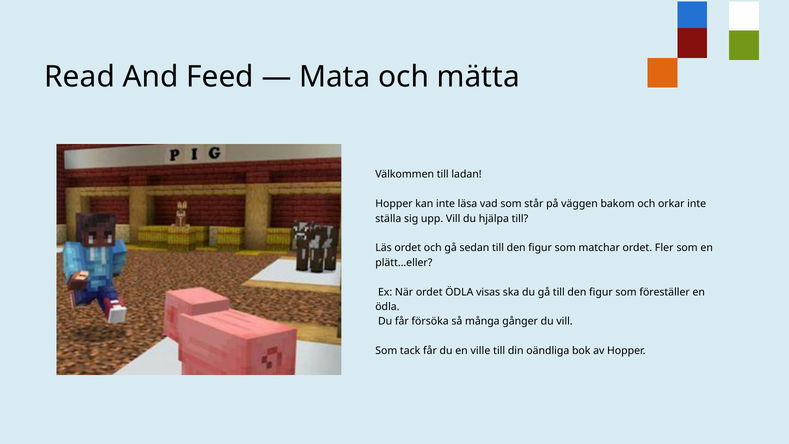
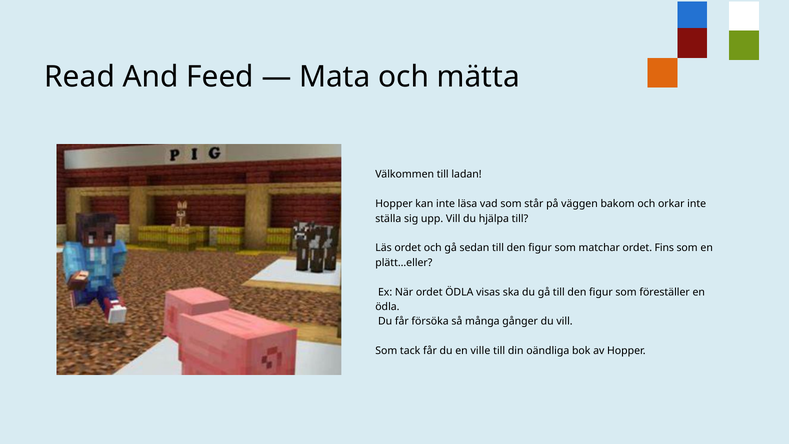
Fler: Fler -> Fins (664, 248)
